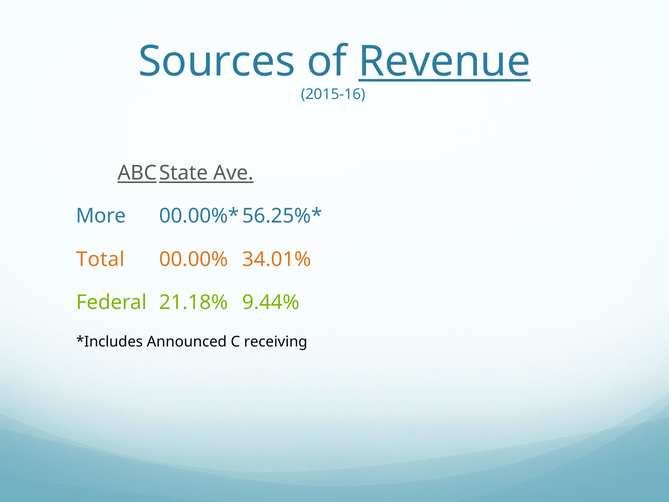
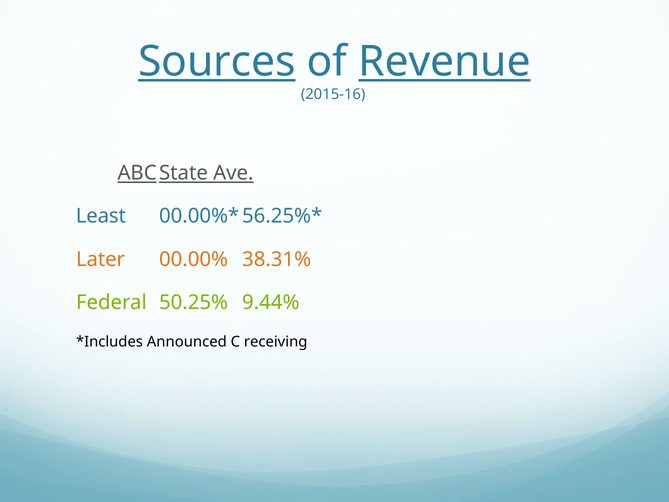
Sources underline: none -> present (217, 62)
More: More -> Least (101, 216)
Total: Total -> Later (101, 259)
34.01%: 34.01% -> 38.31% (277, 259)
21.18%: 21.18% -> 50.25% (194, 302)
